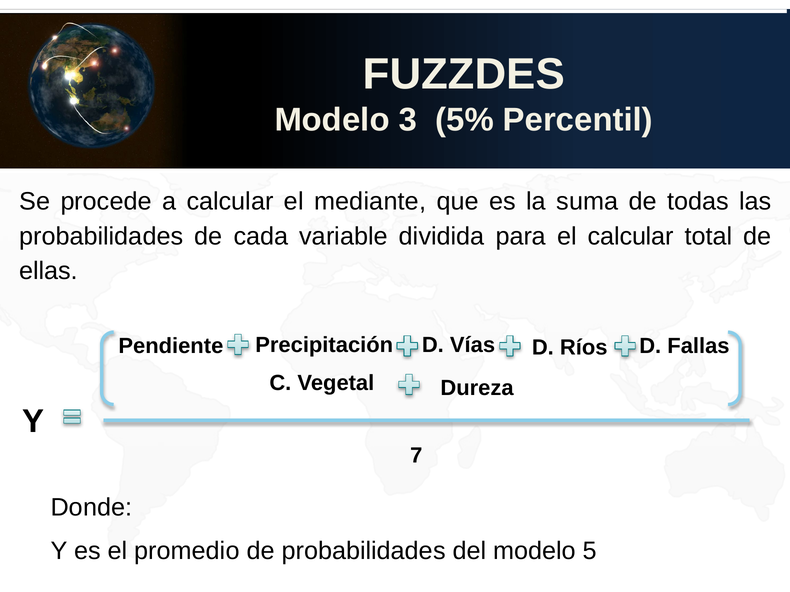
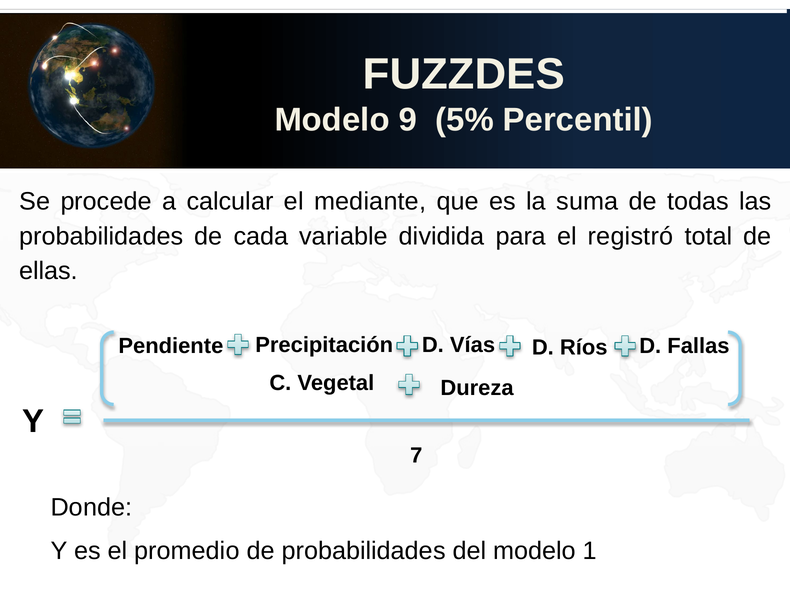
3: 3 -> 9 (408, 120)
el calcular: calcular -> registró (631, 237)
5: 5 -> 1 (590, 552)
